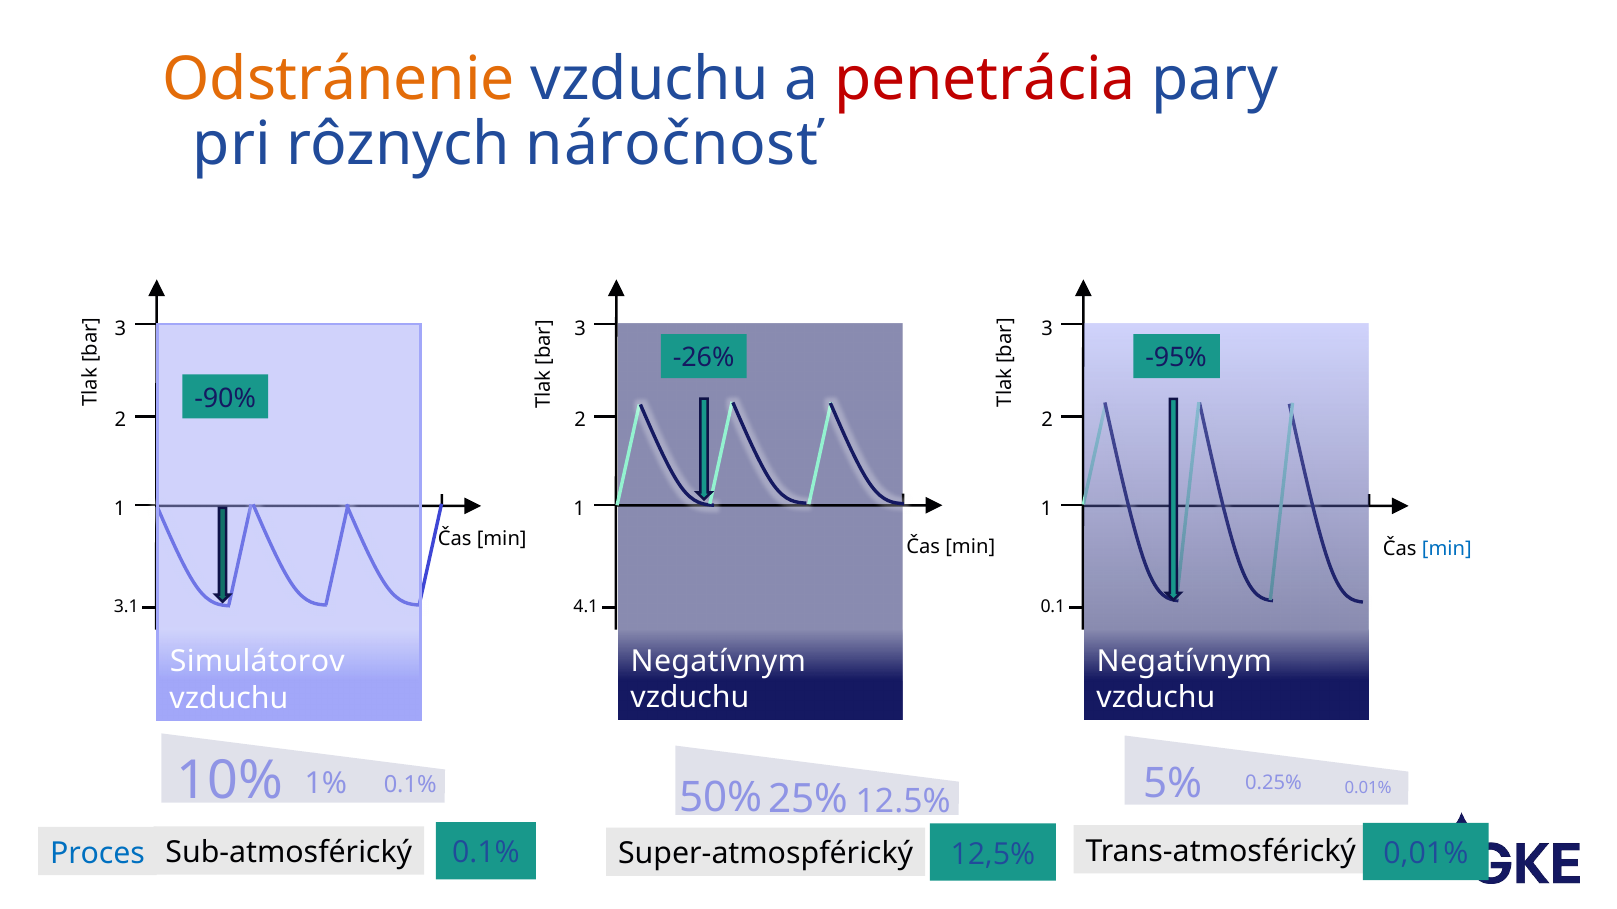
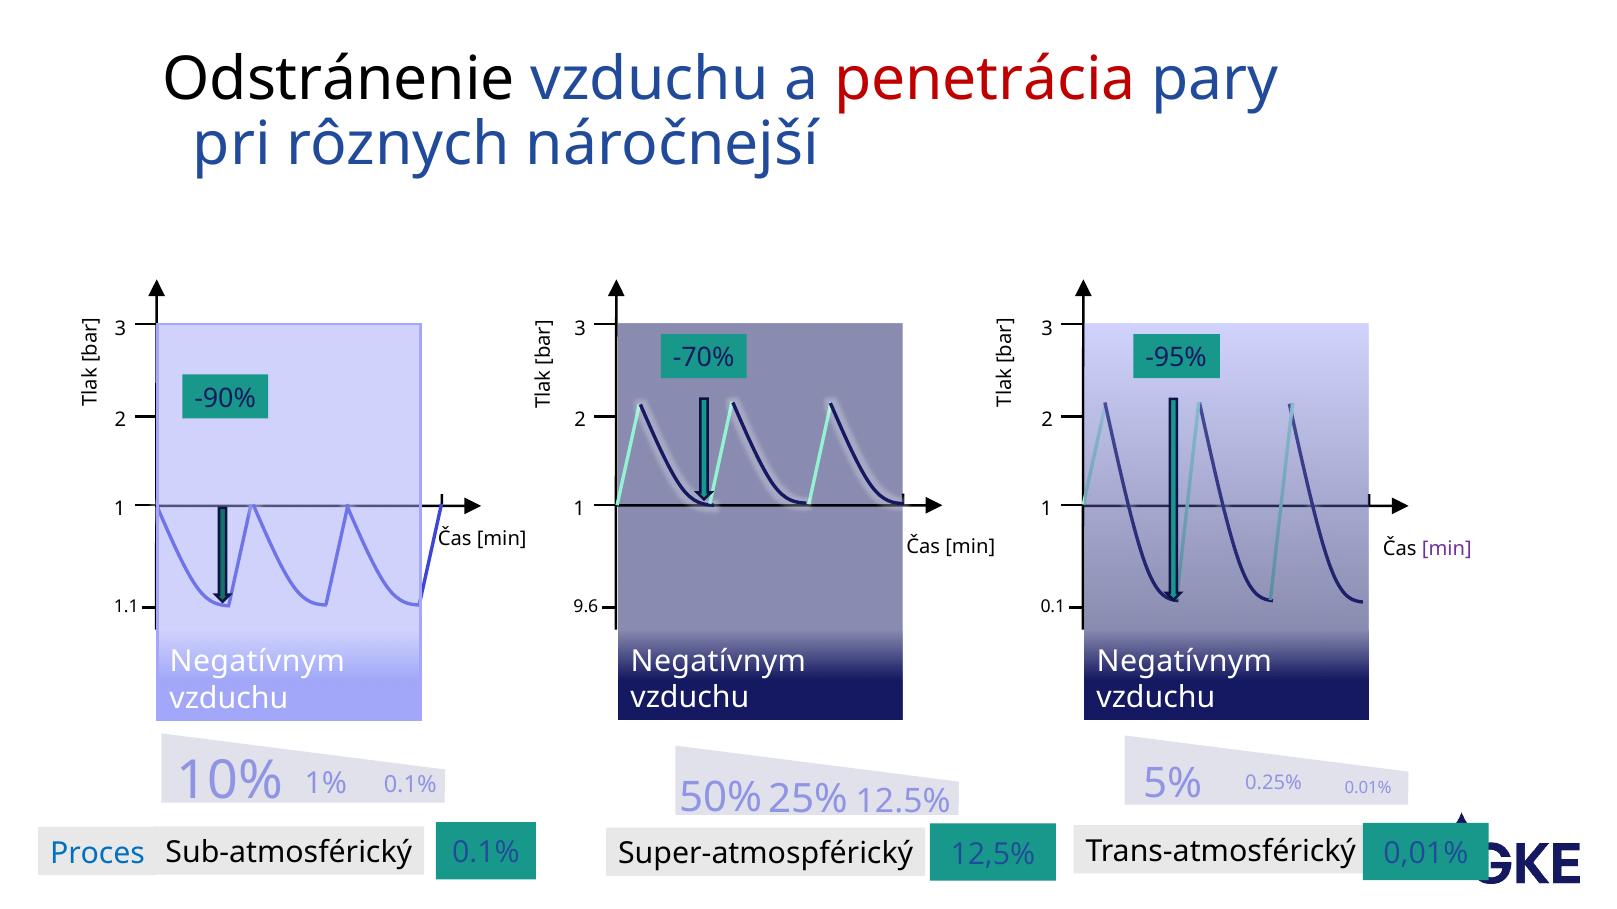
Odstránenie colour: orange -> black (339, 80)
náročnosť: náročnosť -> náročnejší (672, 145)
-26%: -26% -> -70% (704, 358)
min colour: blue -> purple (1447, 549)
3.1: 3.1 -> 1.1 (126, 607)
4.1: 4.1 -> 9.6 (586, 607)
Simulátorov: Simulátorov -> Negatívnym (257, 662)
